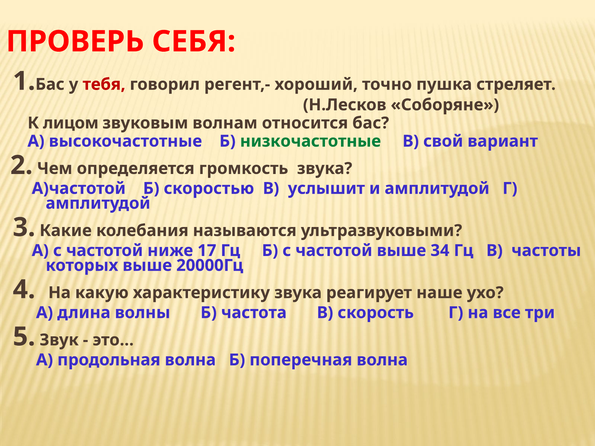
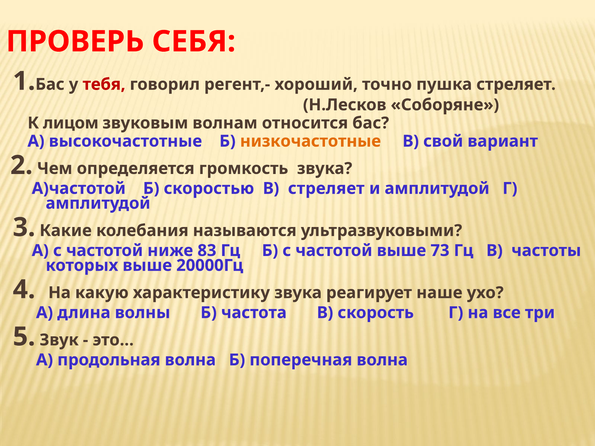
низкочастотные colour: green -> orange (310, 141)
В услышит: услышит -> стреляет (326, 189)
17: 17 -> 83 (207, 251)
34: 34 -> 73 (440, 251)
